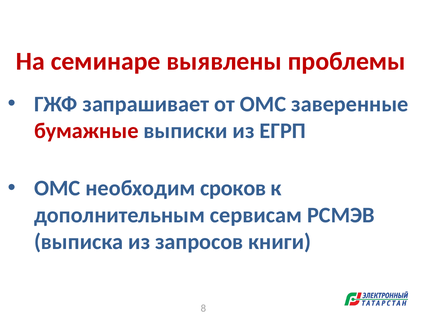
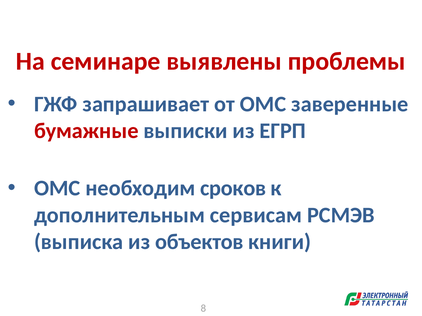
запросов: запросов -> объектов (199, 242)
